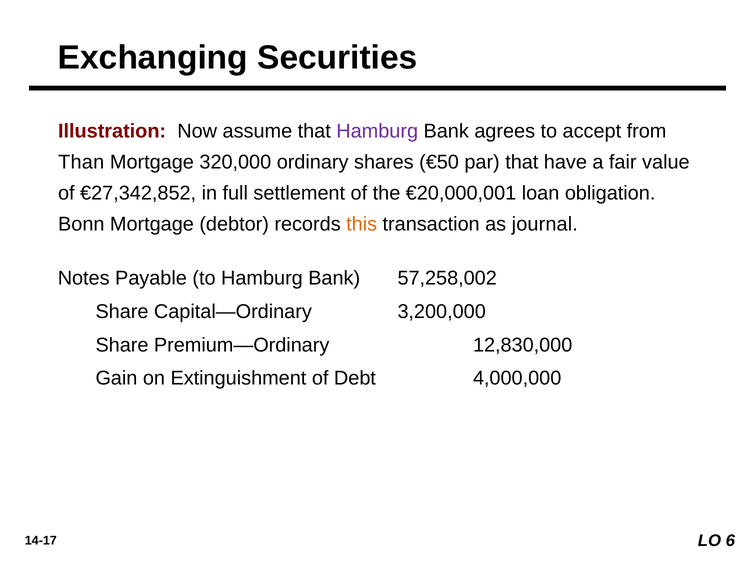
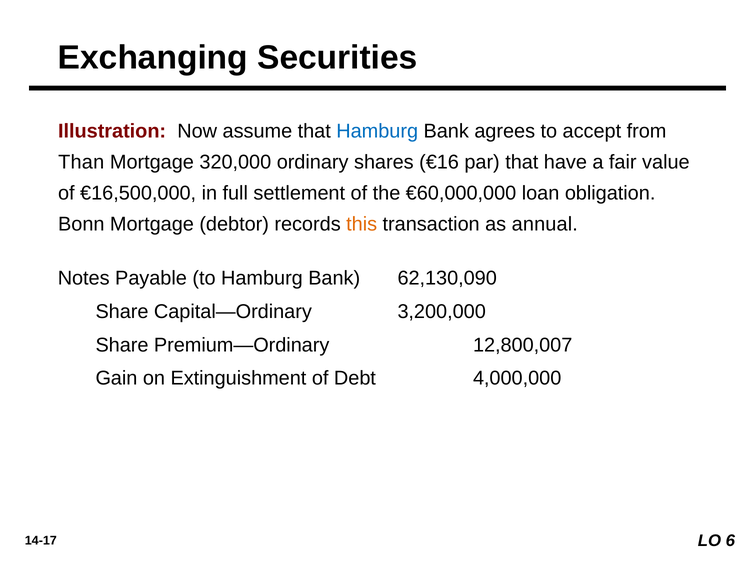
Hamburg colour: purple -> blue (377, 131)
€50: €50 -> €16 (439, 162)
€27,342,852: €27,342,852 -> €16,500,000 (138, 193)
€20,000,001: €20,000,001 -> €60,000,000 (461, 193)
journal: journal -> annual (545, 224)
57,258,002: 57,258,002 -> 62,130,090 (447, 278)
12,830,000: 12,830,000 -> 12,800,007 (523, 345)
